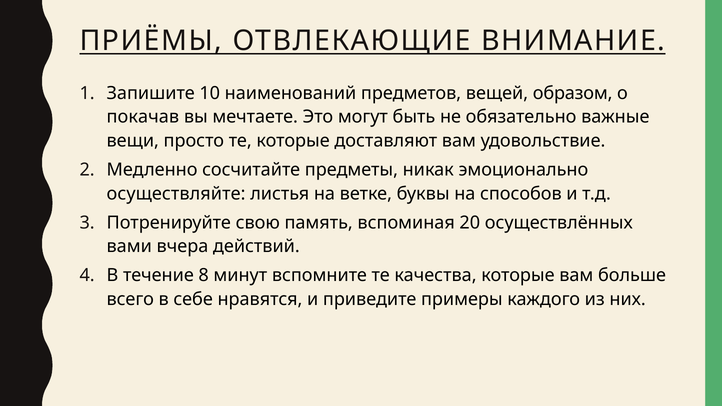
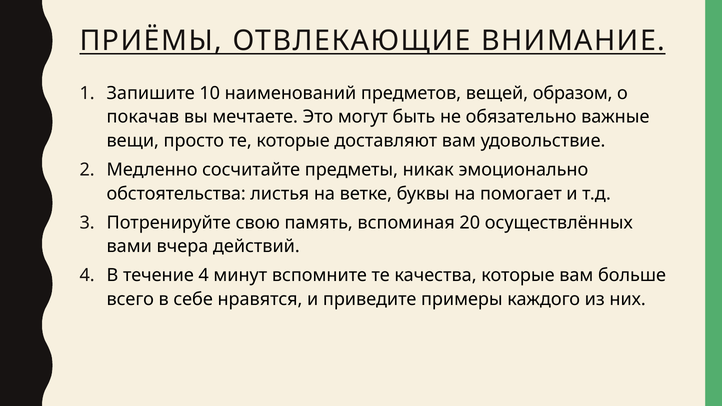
осуществляйте: осуществляйте -> обстоятельства (176, 194)
способов: способов -> помогает (521, 194)
течение 8: 8 -> 4 (204, 276)
